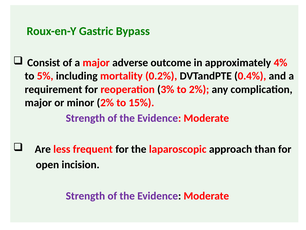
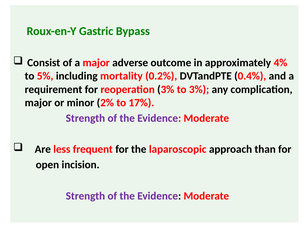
to 2%: 2% -> 3% (199, 89)
15%: 15% -> 17% (141, 103)
